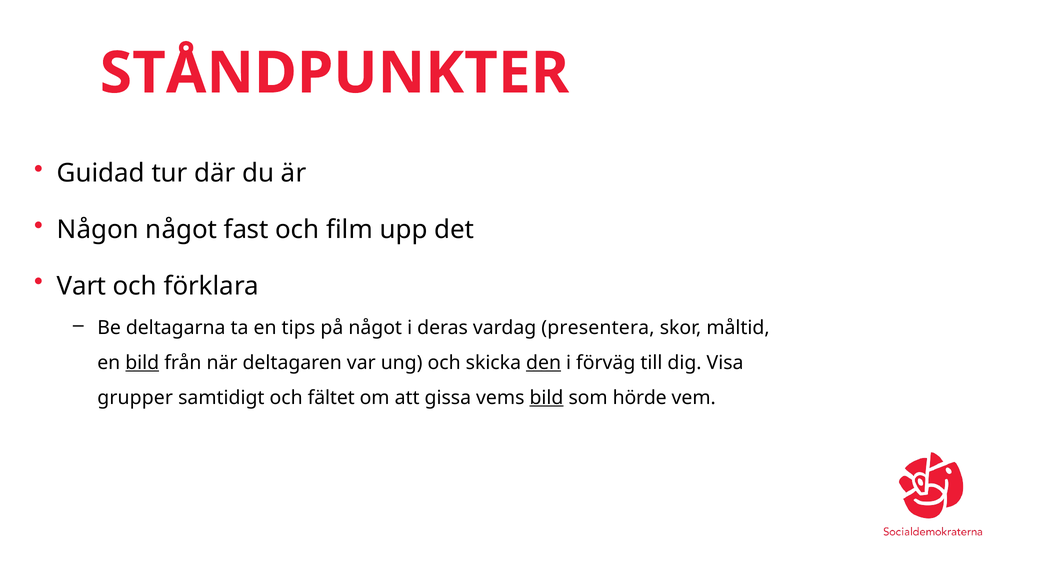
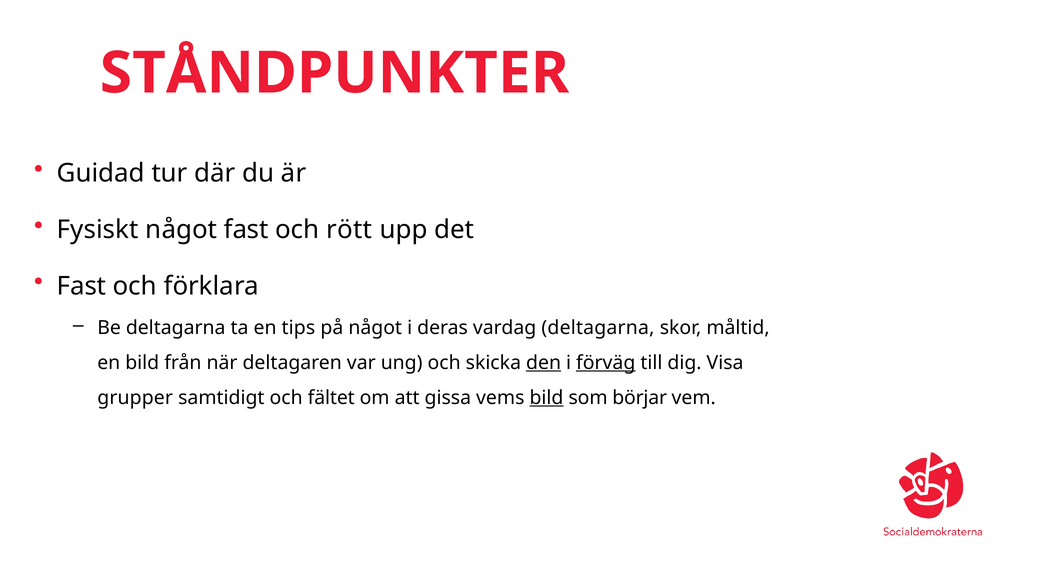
Någon: Någon -> Fysiskt (98, 230)
film: film -> rött (349, 230)
Vart: Vart -> Fast (82, 286)
vardag presentera: presentera -> deltagarna (598, 328)
bild underline: present -> none (142, 363)
förväg underline: none -> present (606, 363)
hörde: hörde -> börjar (640, 398)
